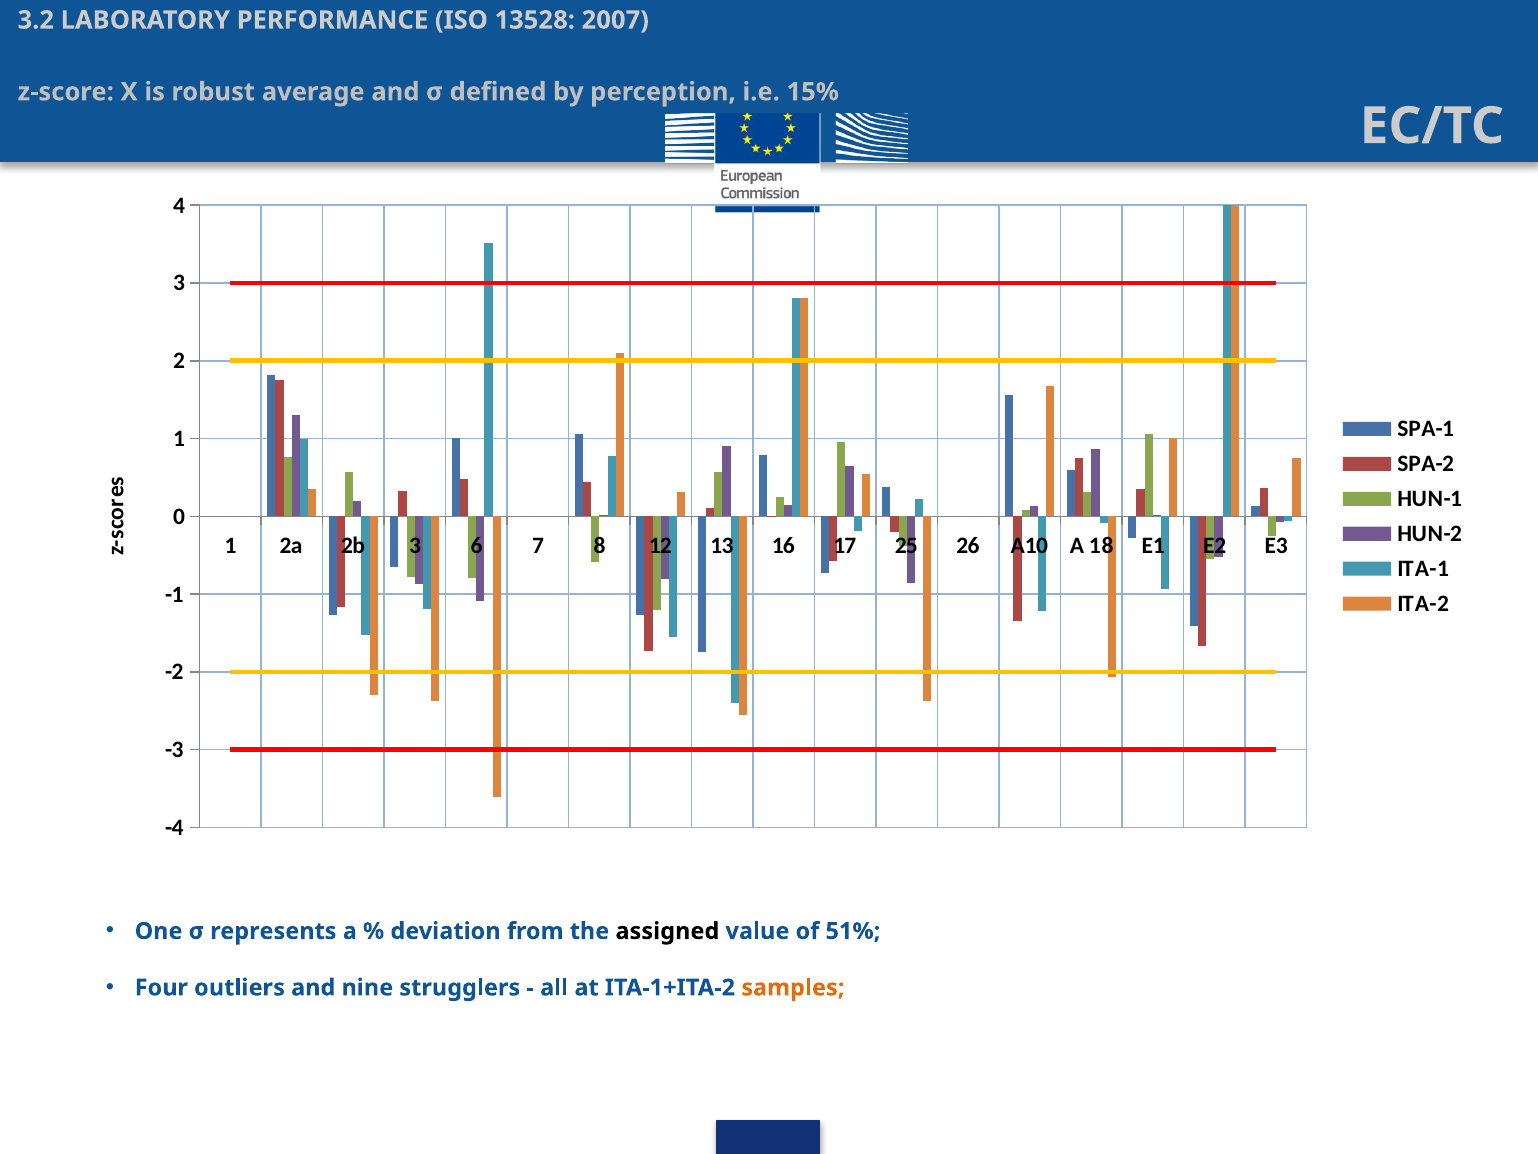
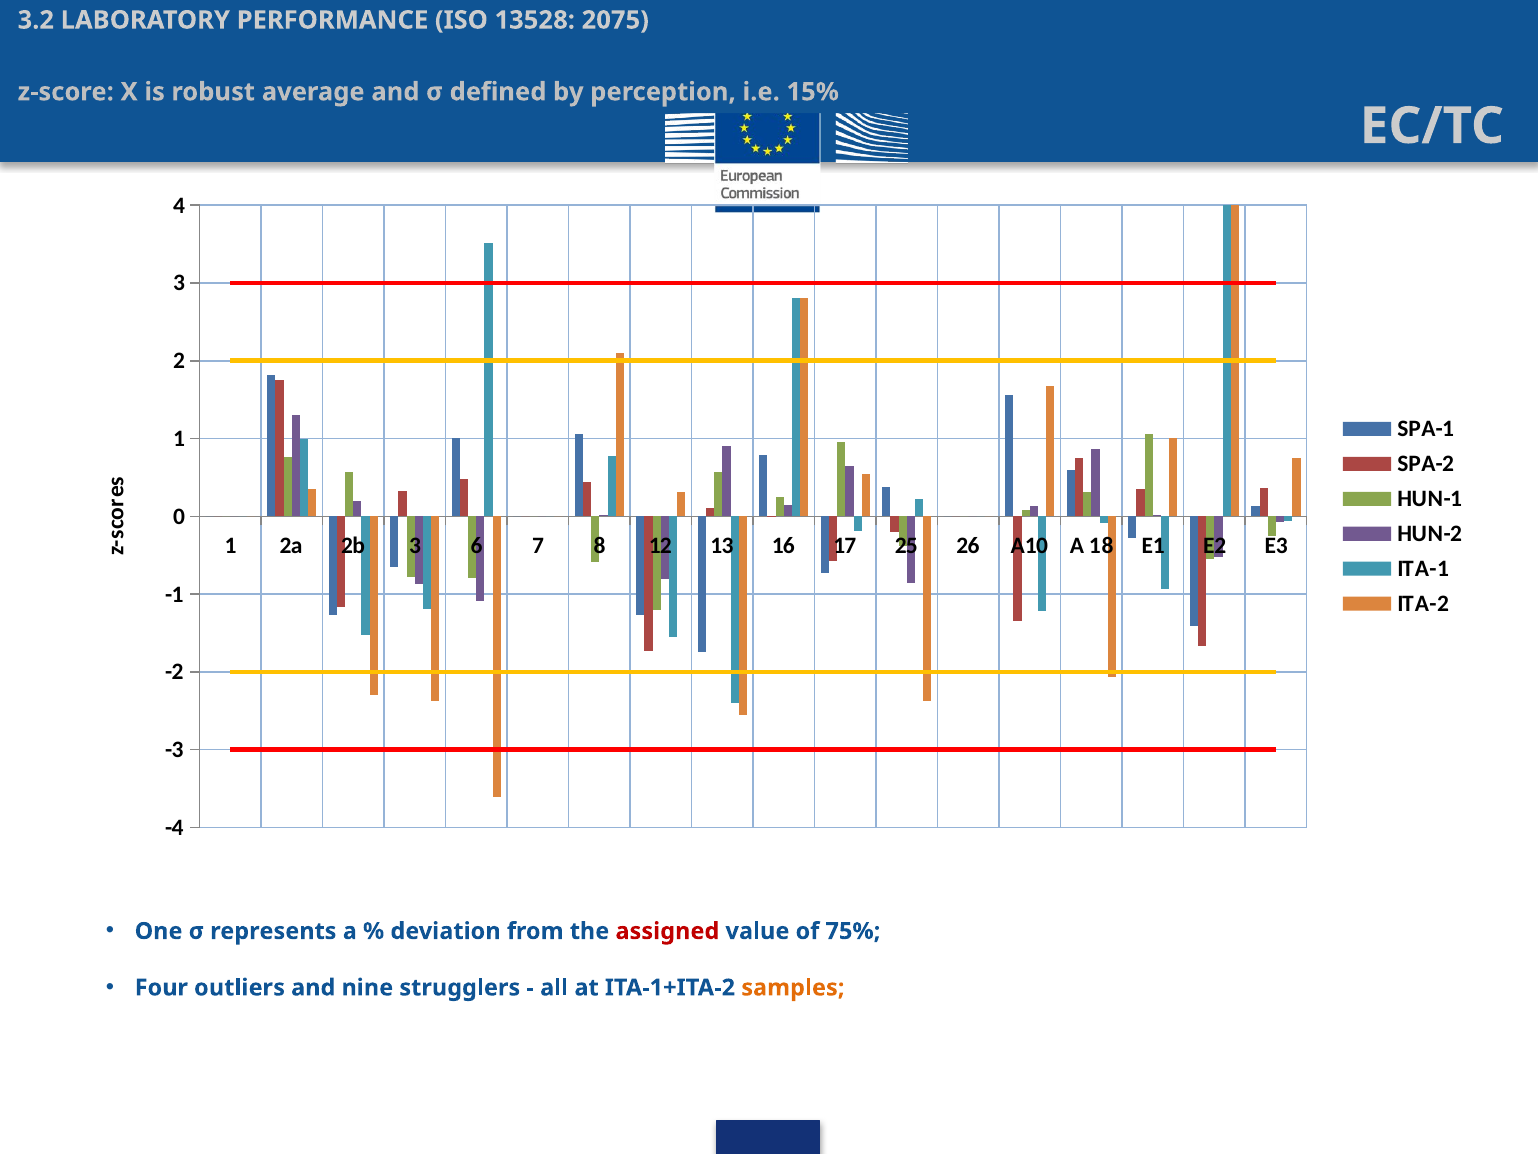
2007: 2007 -> 2075 (615, 20)
assigned colour: black -> red (667, 931)
51%: 51% -> 75% (853, 931)
